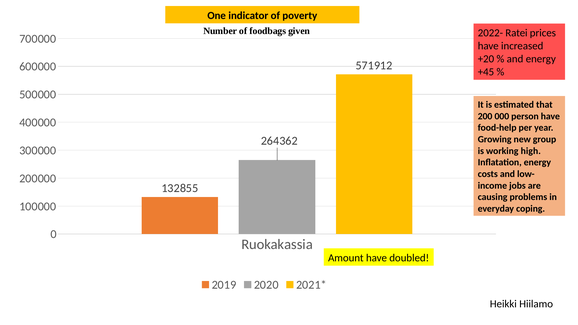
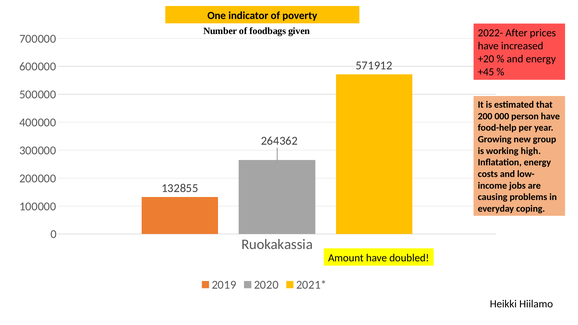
Ratei: Ratei -> After (516, 33)
